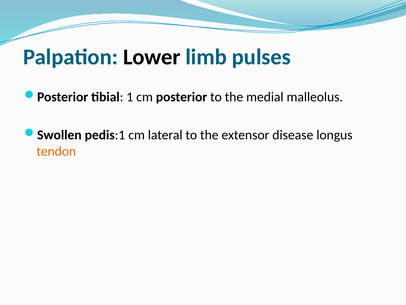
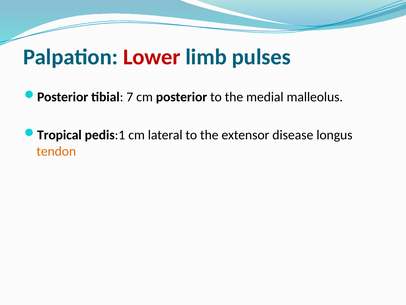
Lower colour: black -> red (152, 57)
1: 1 -> 7 (130, 97)
Swollen: Swollen -> Tropical (59, 135)
